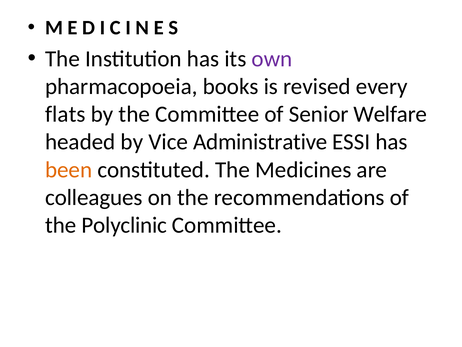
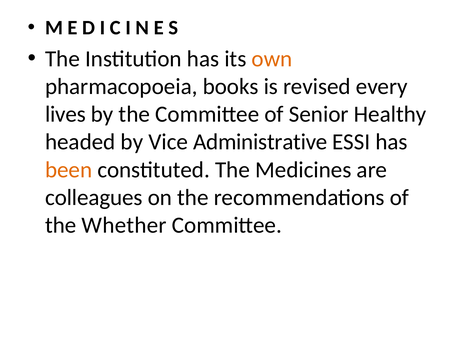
own colour: purple -> orange (272, 59)
flats: flats -> lives (66, 114)
Welfare: Welfare -> Healthy (390, 114)
Polyclinic: Polyclinic -> Whether (124, 225)
